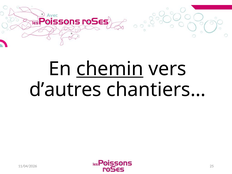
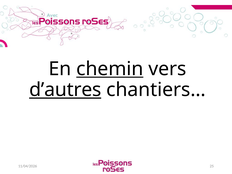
d’autres underline: none -> present (65, 90)
